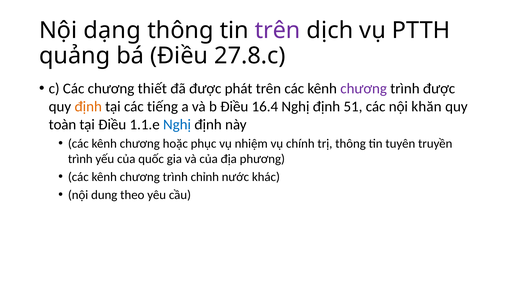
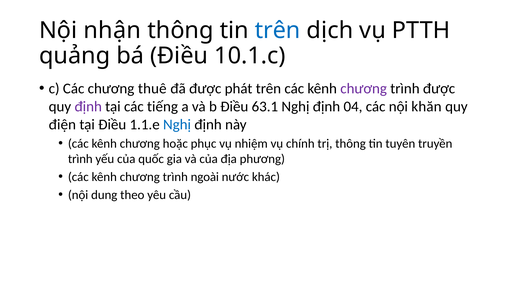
dạng: dạng -> nhận (112, 30)
trên colour: purple -> blue (278, 30)
27.8.c: 27.8.c -> 10.1.c (250, 56)
thiết: thiết -> thuê (152, 89)
định colour: orange -> purple (88, 107)
16.4: 16.4 -> 63.1 (265, 107)
51: 51 -> 04 (353, 107)
toàn: toàn -> điện (62, 125)
chỉnh: chỉnh -> ngoài (205, 177)
